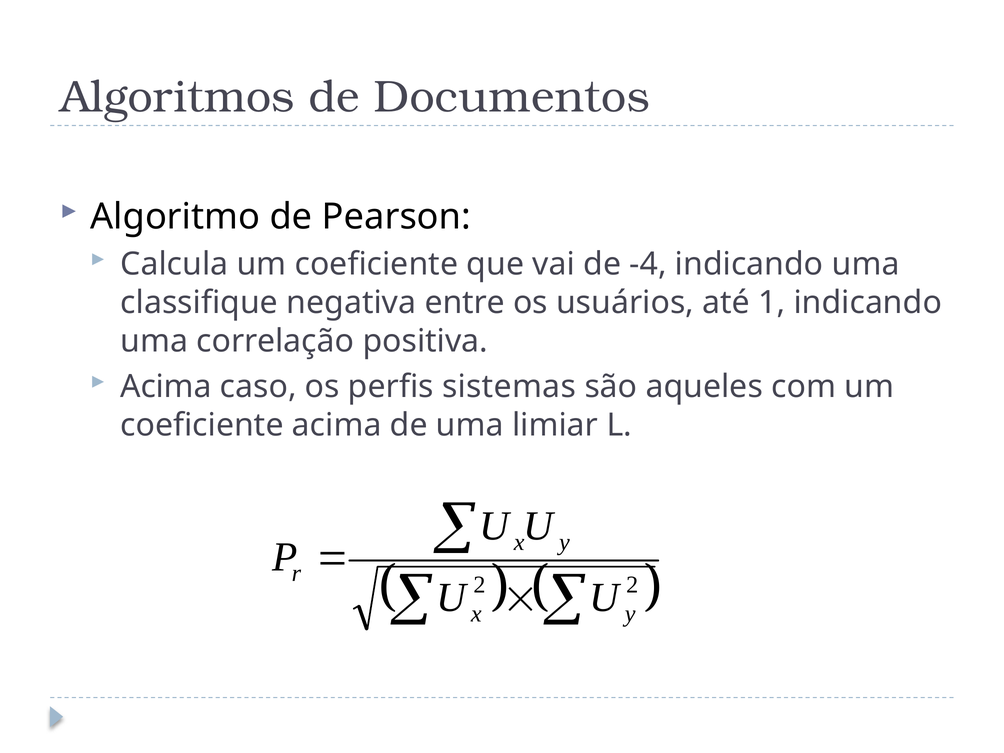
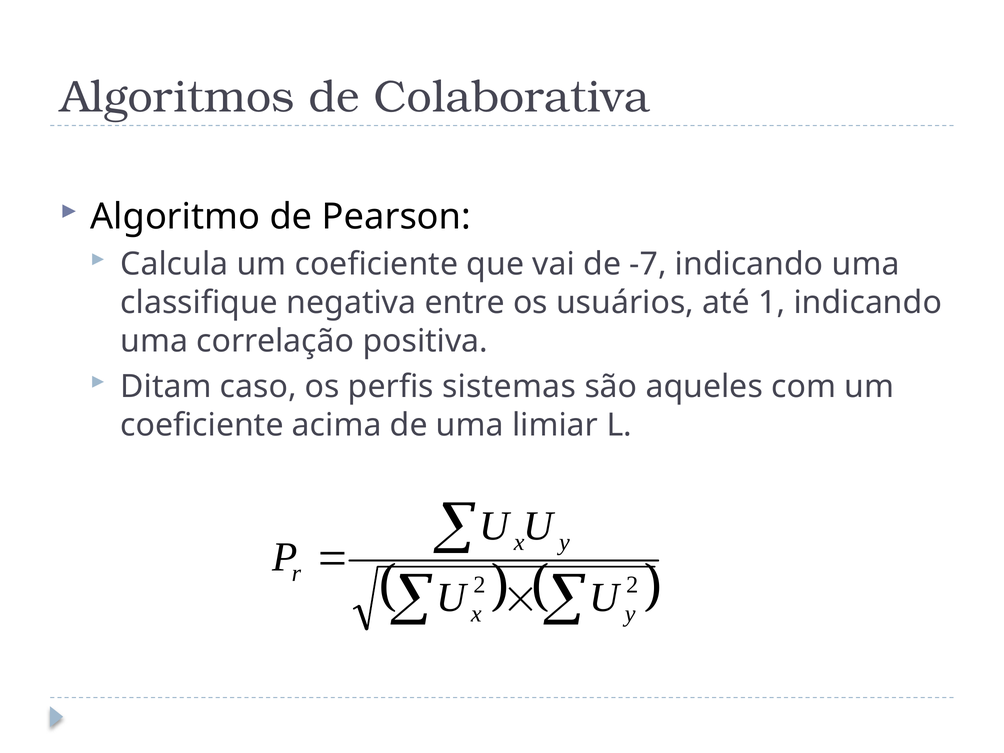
Documentos: Documentos -> Colaborativa (512, 97)
-4: -4 -> -7 (648, 264)
Acima: Acima -> Ditam (166, 387)
